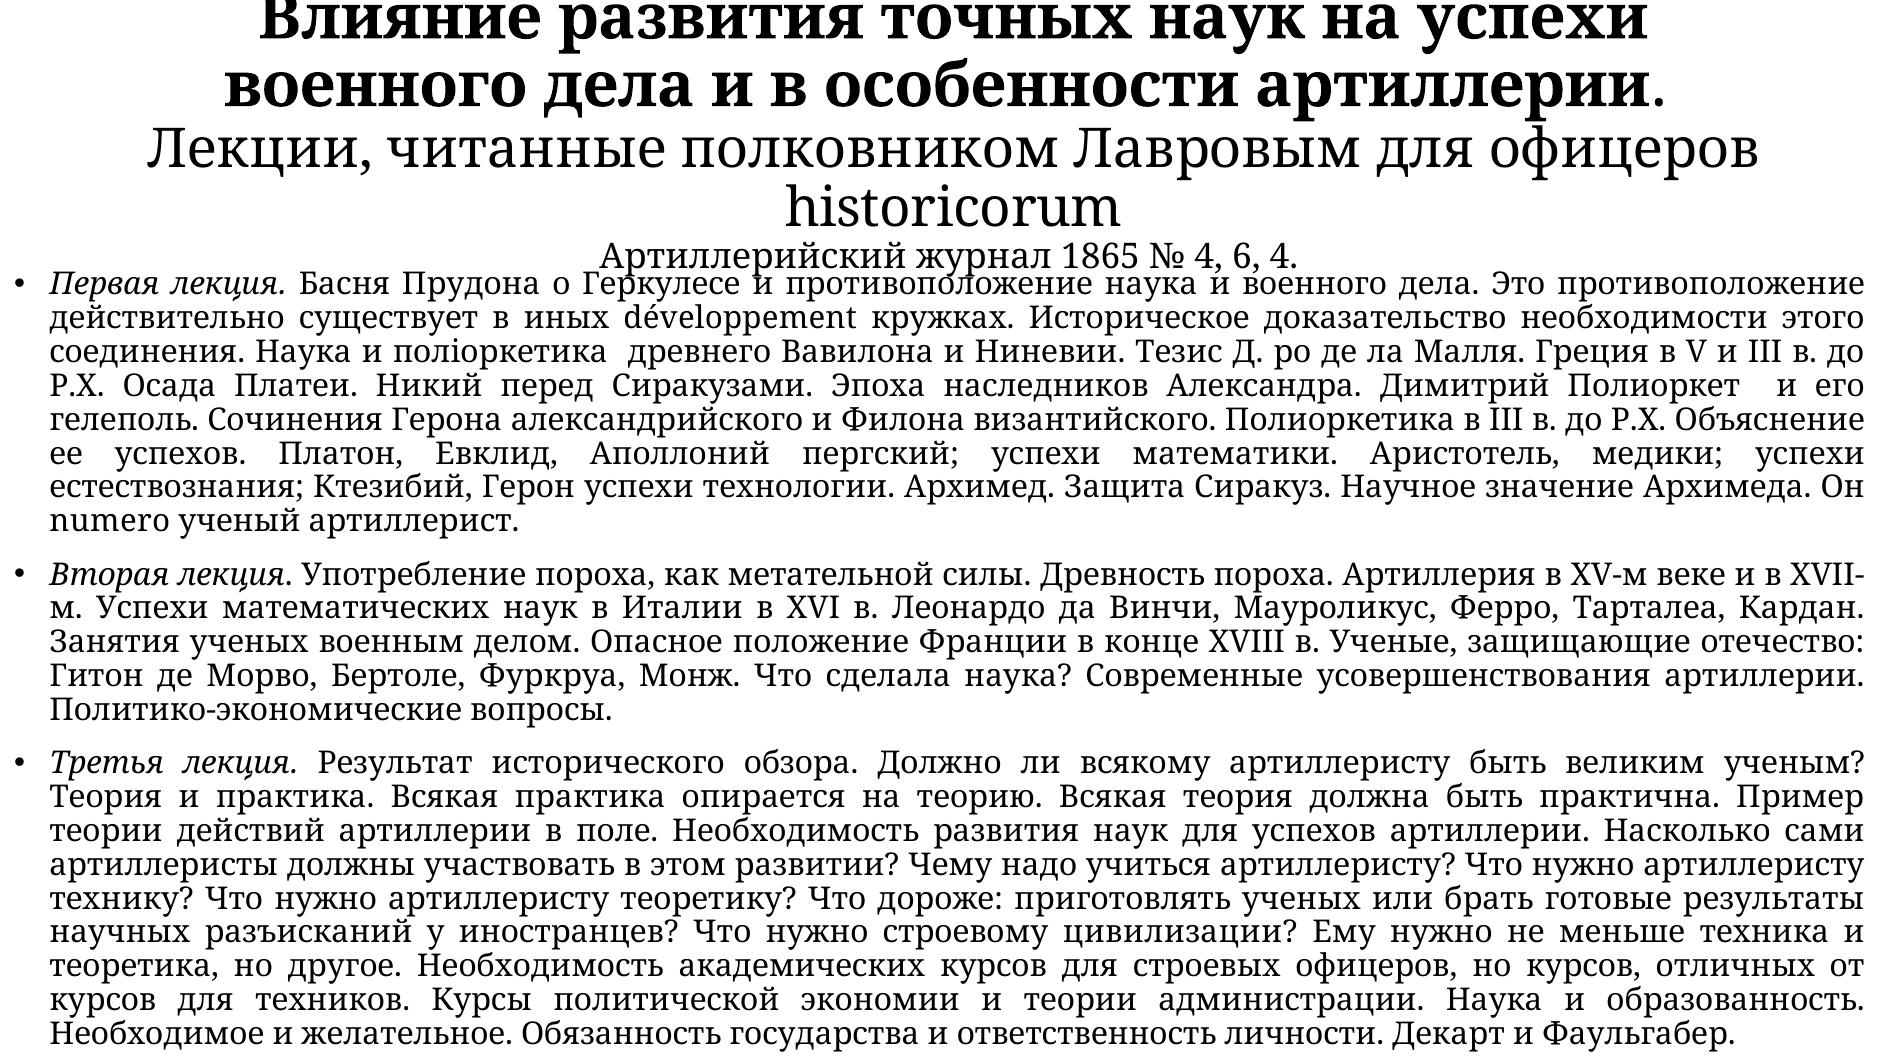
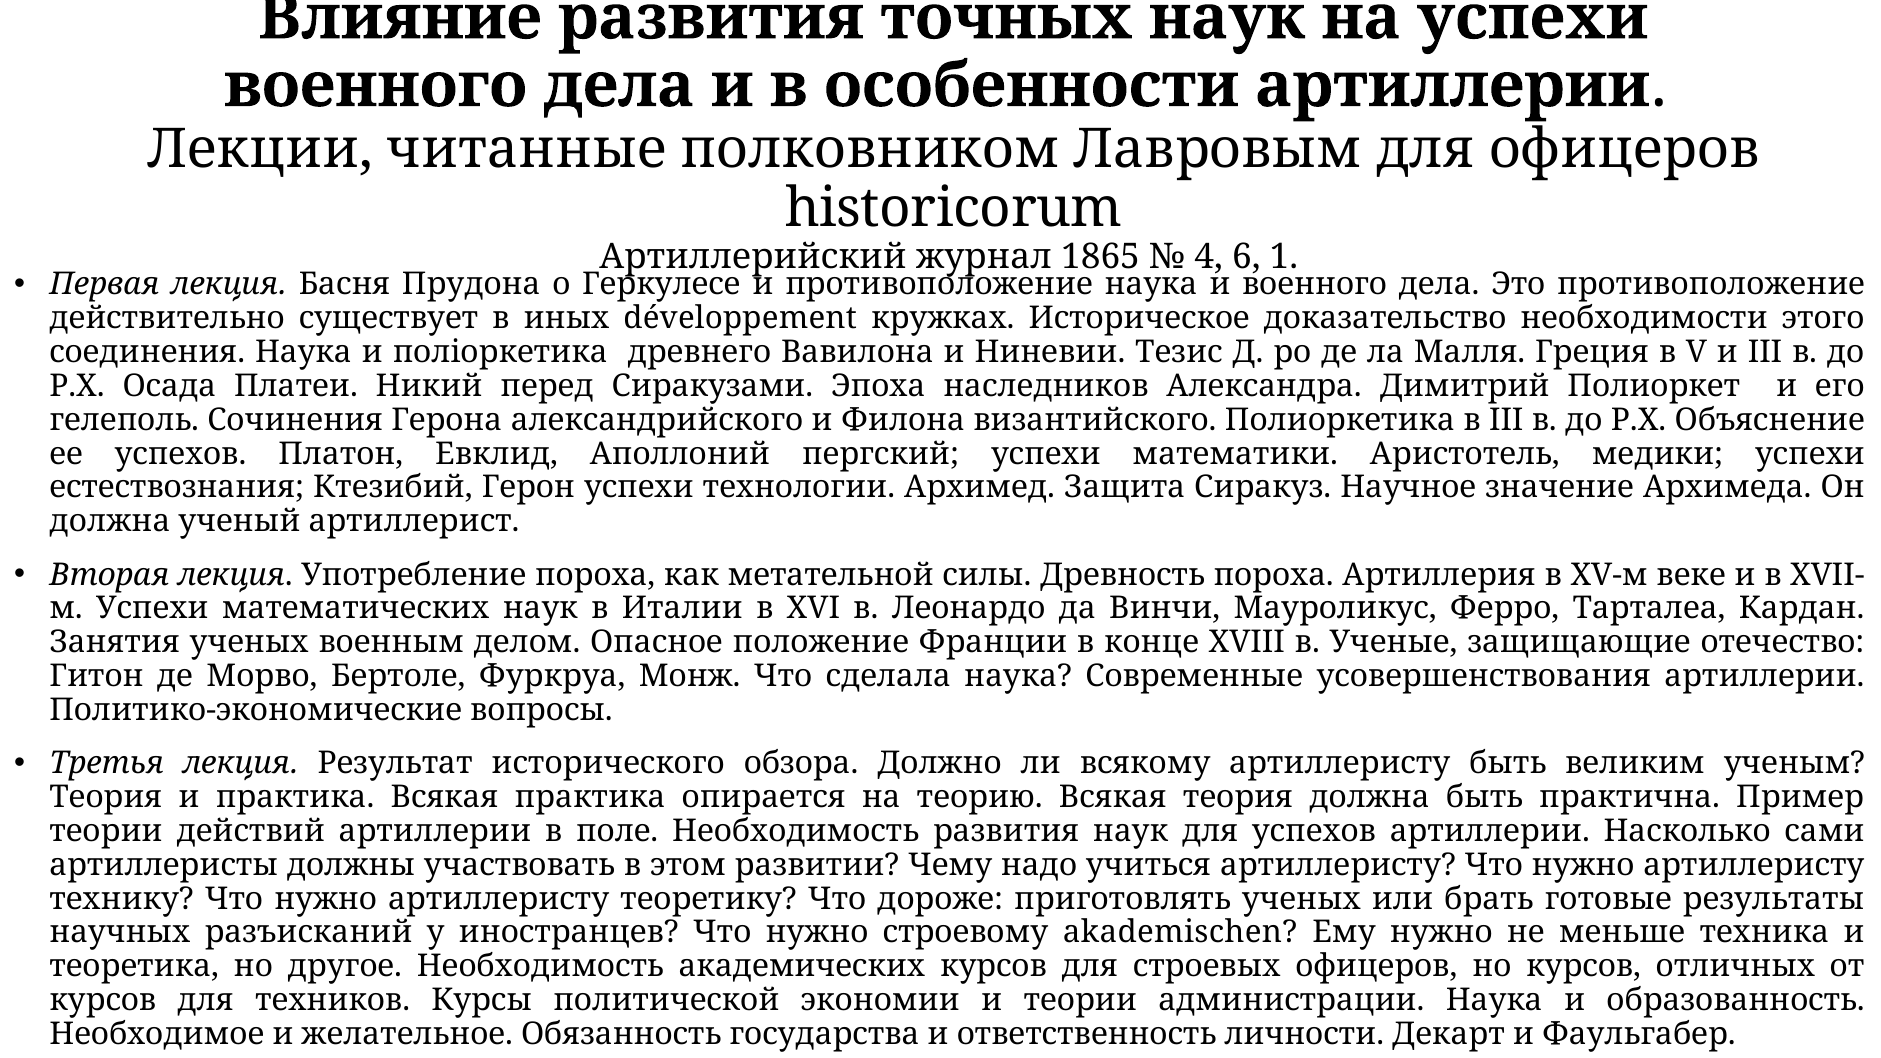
6 4: 4 -> 1 (1284, 257)
numero: numero -> должна (110, 521)
цивилизации: цивилизации -> akademischen (1180, 933)
